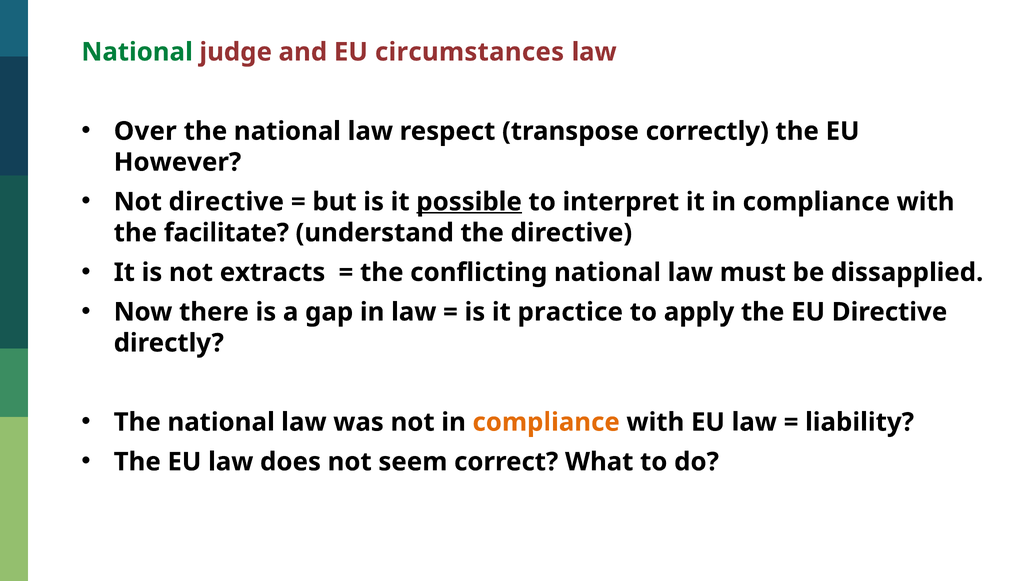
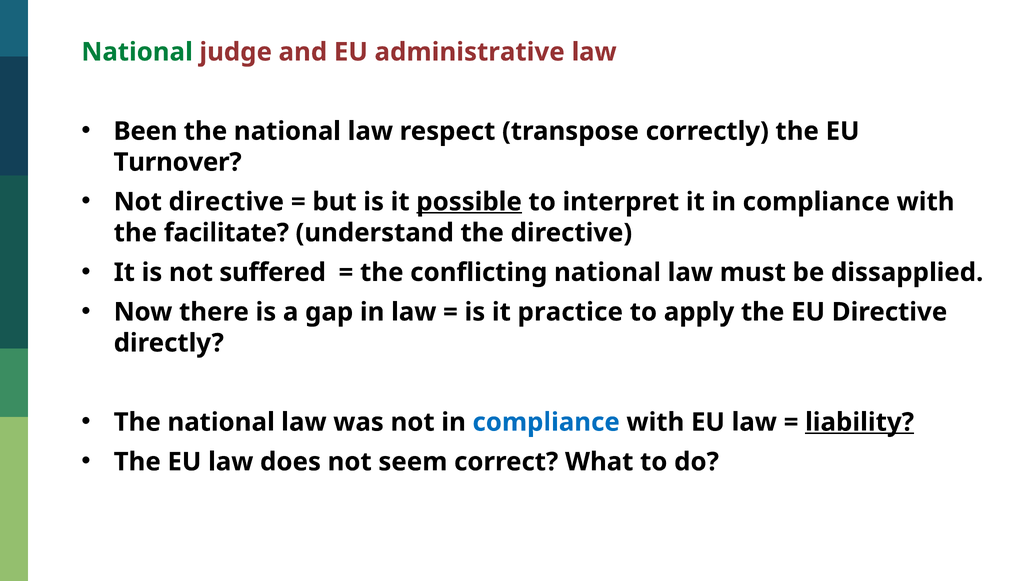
circumstances: circumstances -> administrative (470, 52)
Over: Over -> Been (146, 131)
However: However -> Turnover (178, 162)
extracts: extracts -> suffered (273, 272)
compliance colour: orange -> blue (546, 422)
liability underline: none -> present (860, 422)
